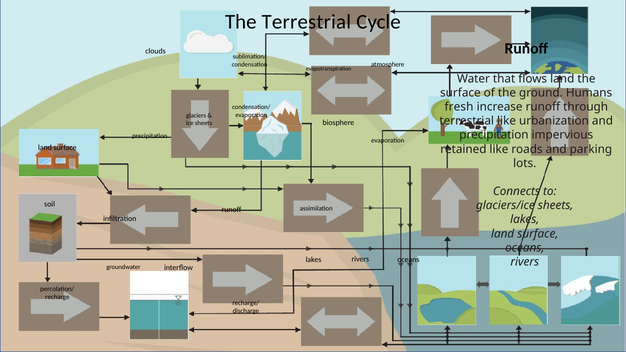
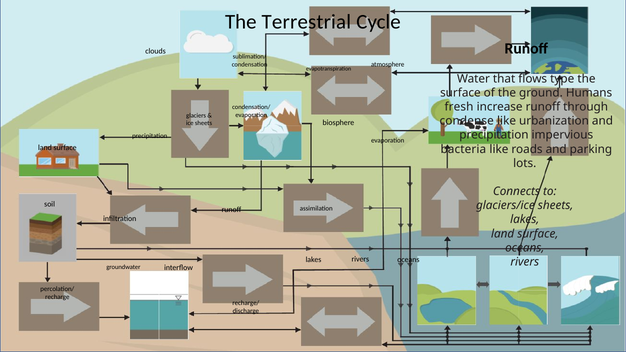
flows land: land -> type (562, 79)
terrestrial: terrestrial -> condense (467, 121)
retained: retained -> bacteria (463, 149)
